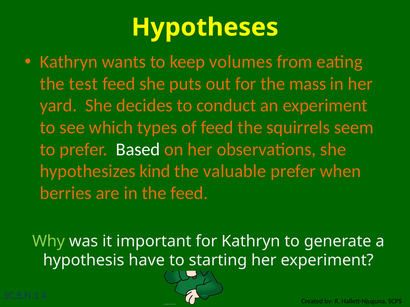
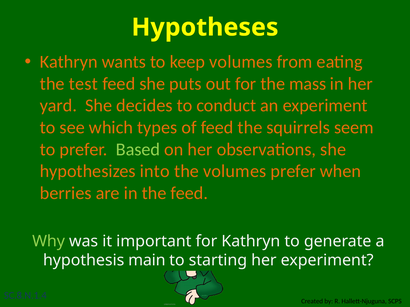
Based colour: white -> light green (138, 150)
kind: kind -> into (155, 171)
the valuable: valuable -> volumes (235, 171)
have: have -> main (147, 261)
